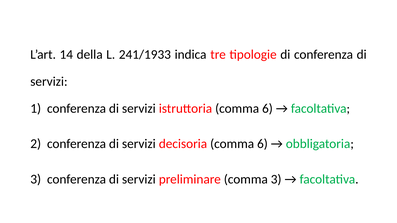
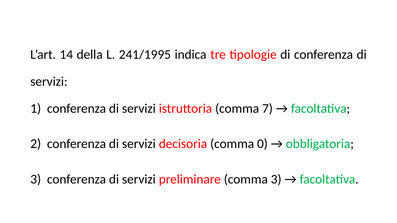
241/1933: 241/1933 -> 241/1995 (145, 55)
istruttoria comma 6: 6 -> 7 (267, 109)
decisoria comma 6: 6 -> 0 (262, 144)
